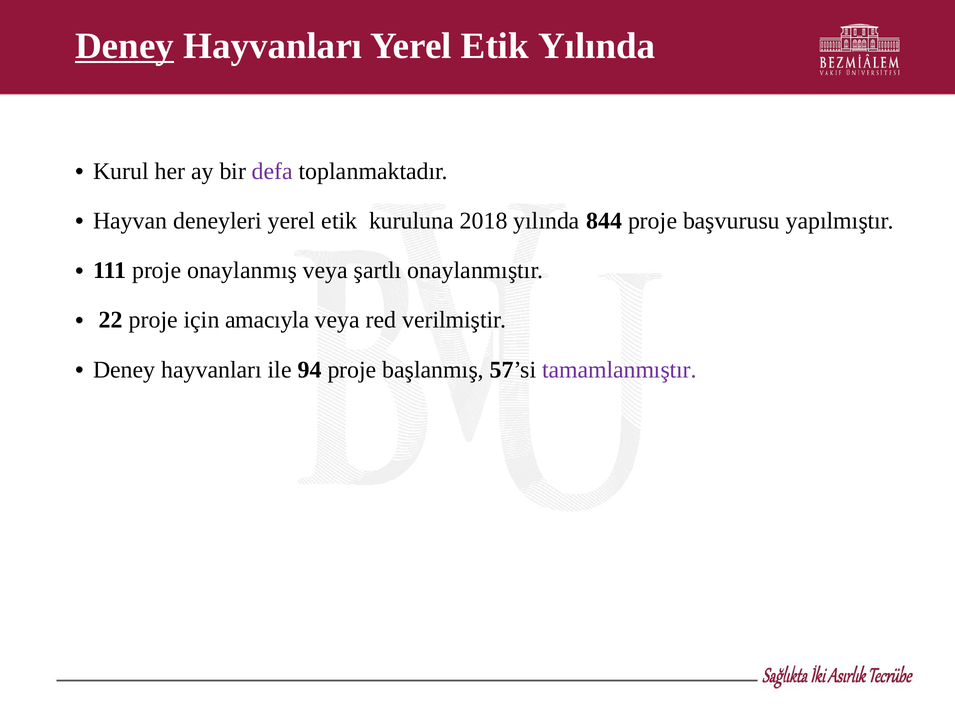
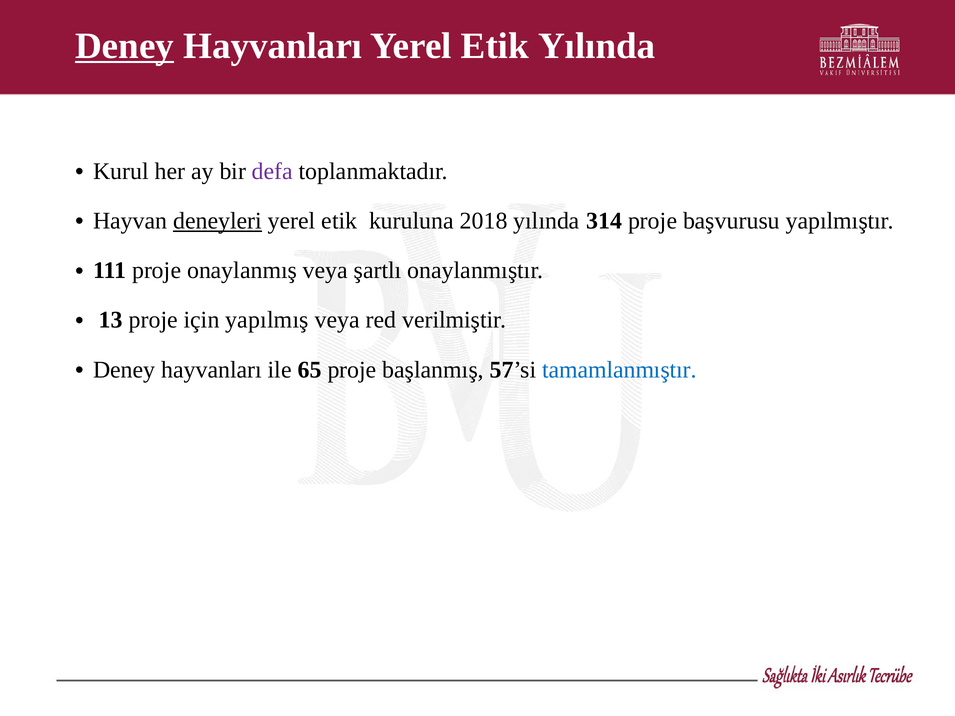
deneyleri underline: none -> present (217, 221)
844: 844 -> 314 (604, 221)
22: 22 -> 13 (111, 320)
amacıyla: amacıyla -> yapılmış (267, 320)
94: 94 -> 65 (310, 370)
tamamlanmıştır colour: purple -> blue (619, 370)
